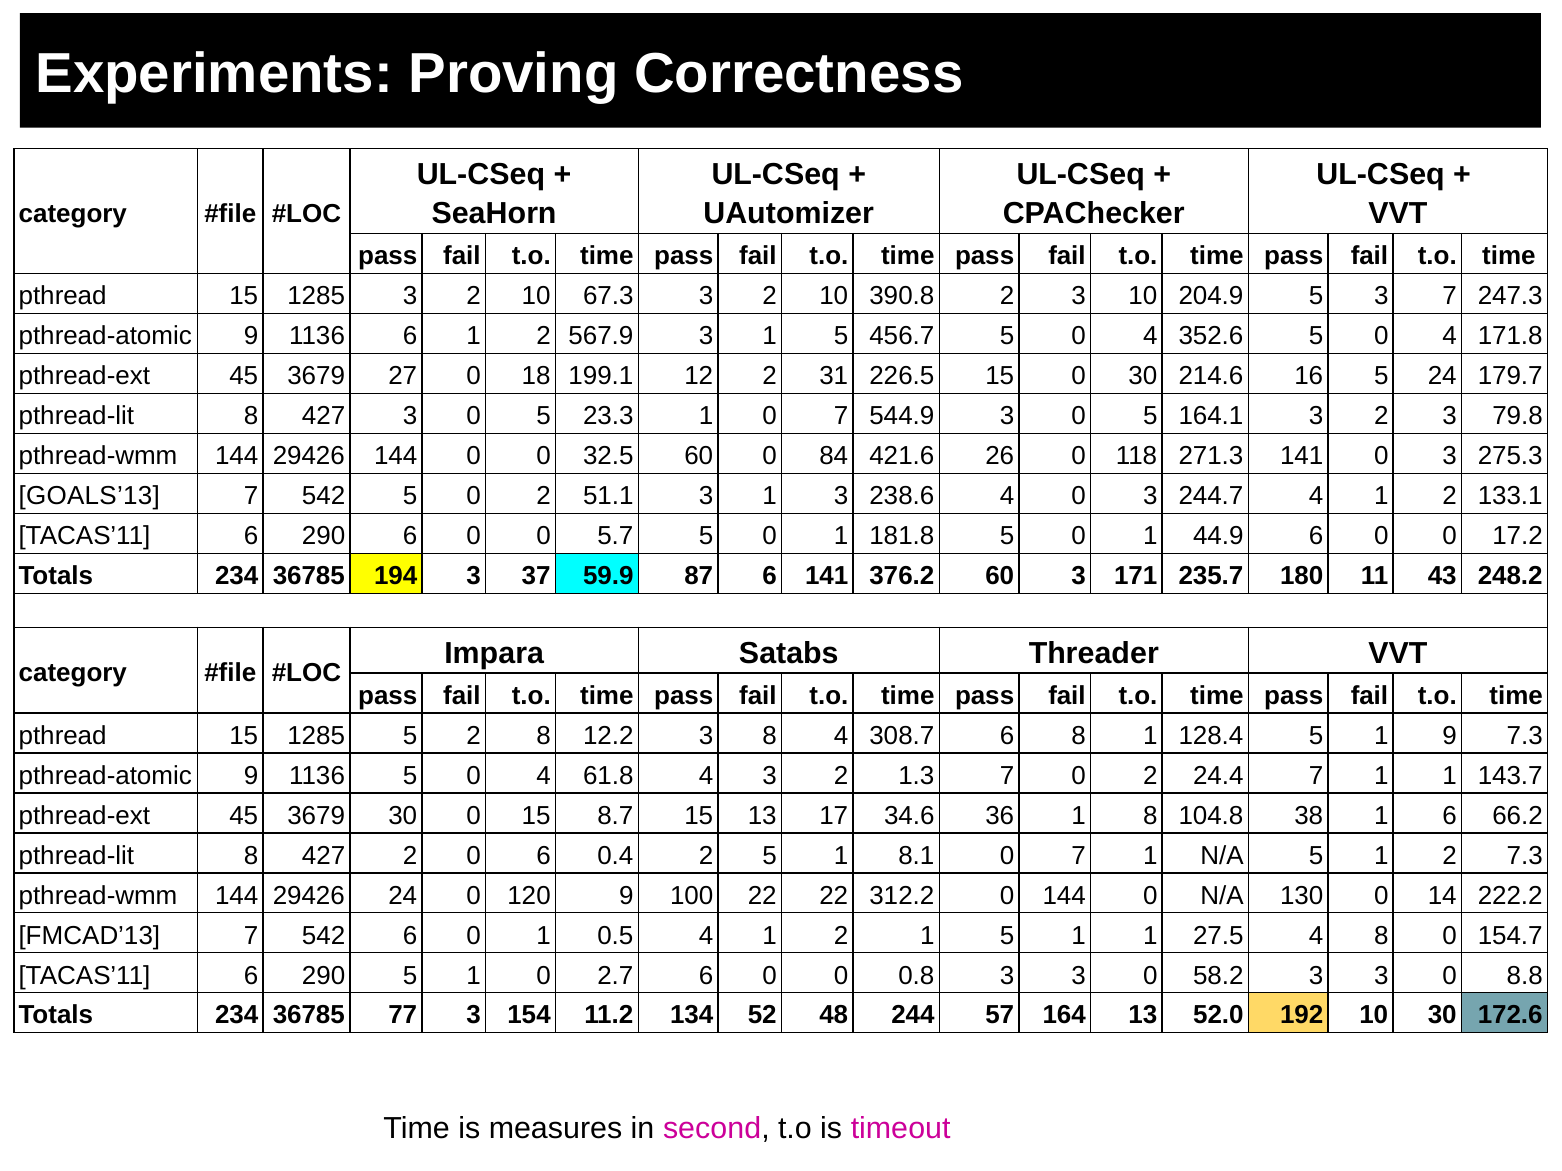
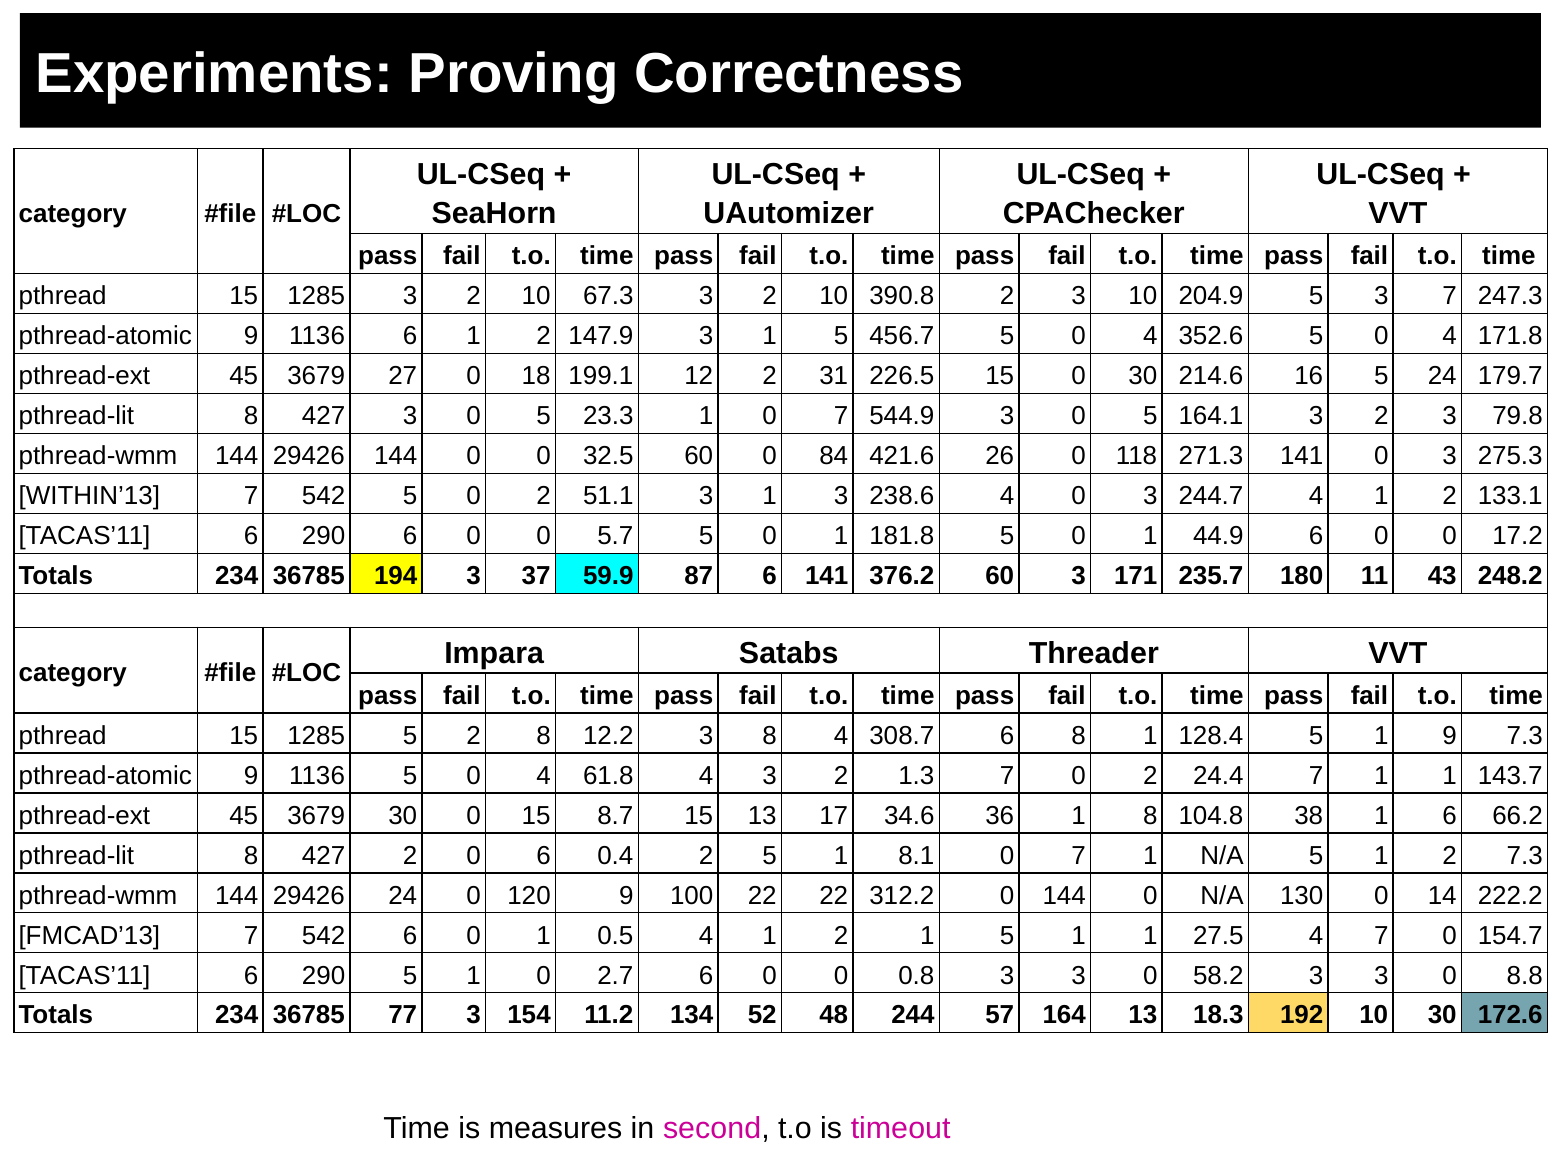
567.9: 567.9 -> 147.9 (601, 336)
GOALS’13: GOALS’13 -> WITHIN’13 (89, 496)
4 8: 8 -> 7 (1381, 936)
52.0: 52.0 -> 18.3 (1218, 1016)
